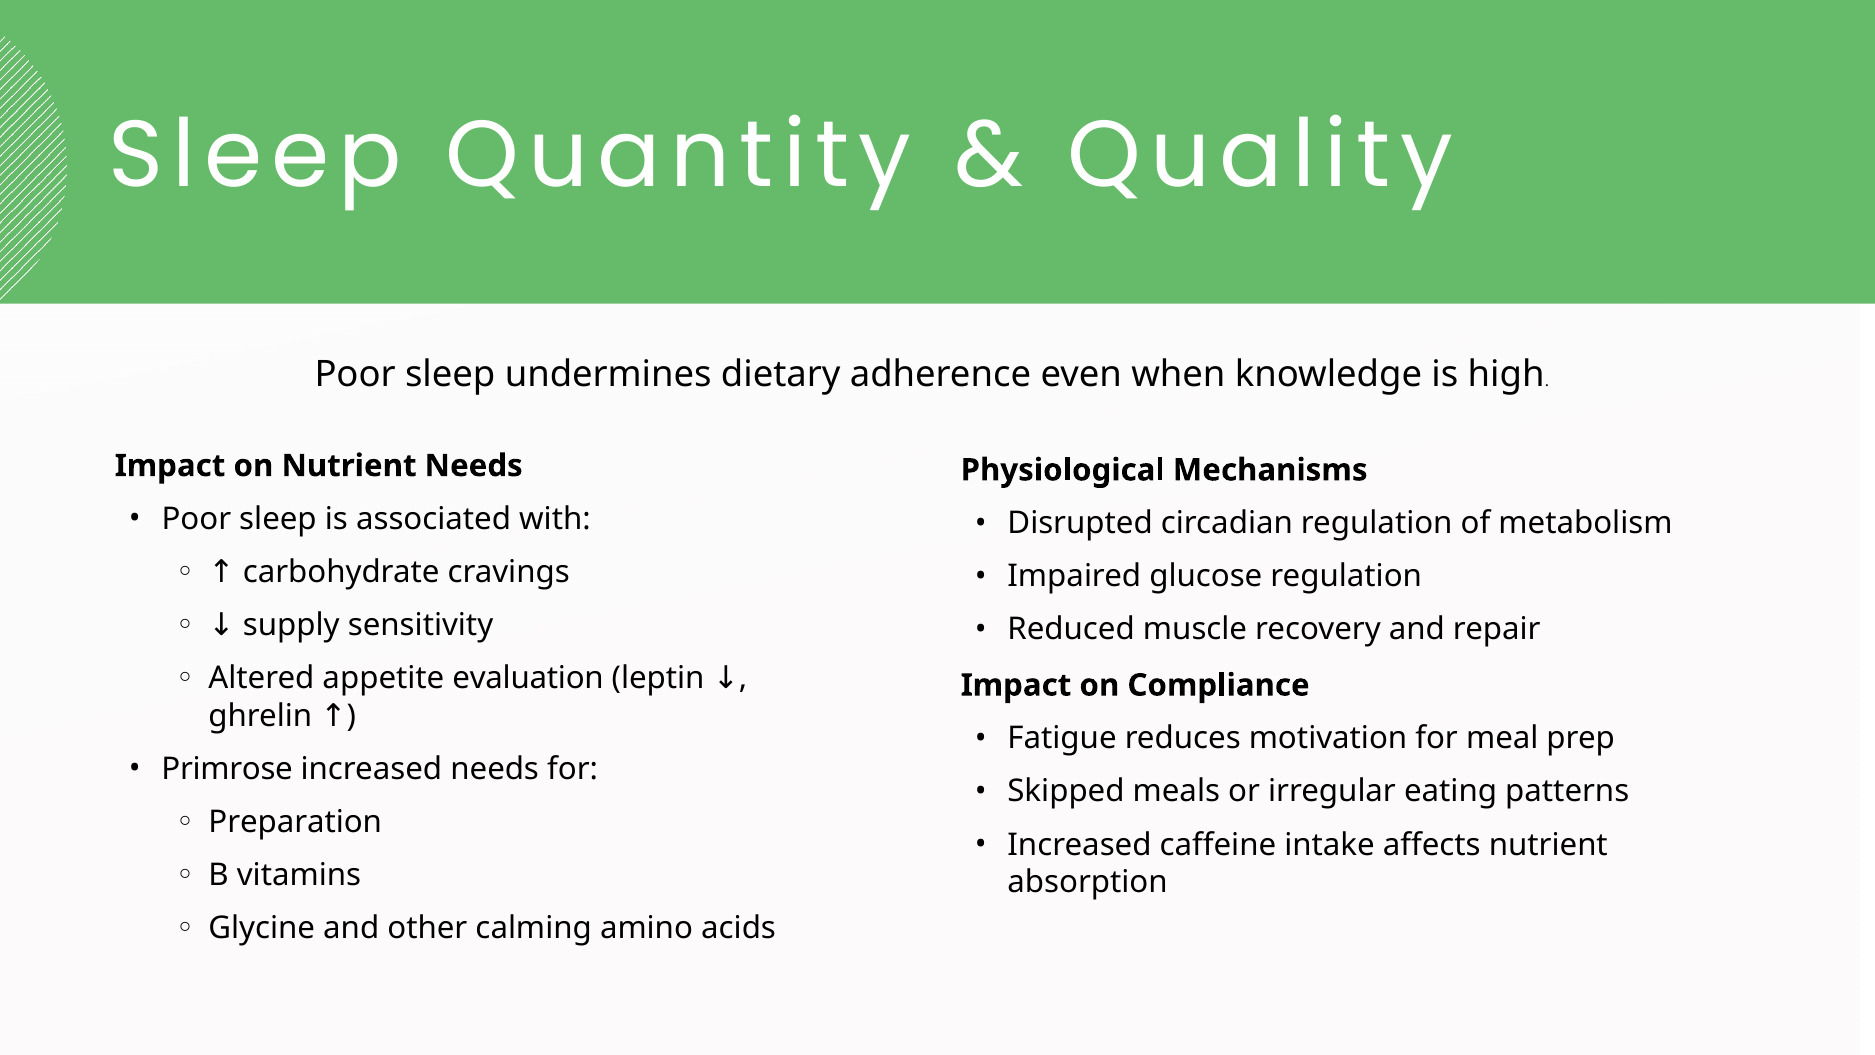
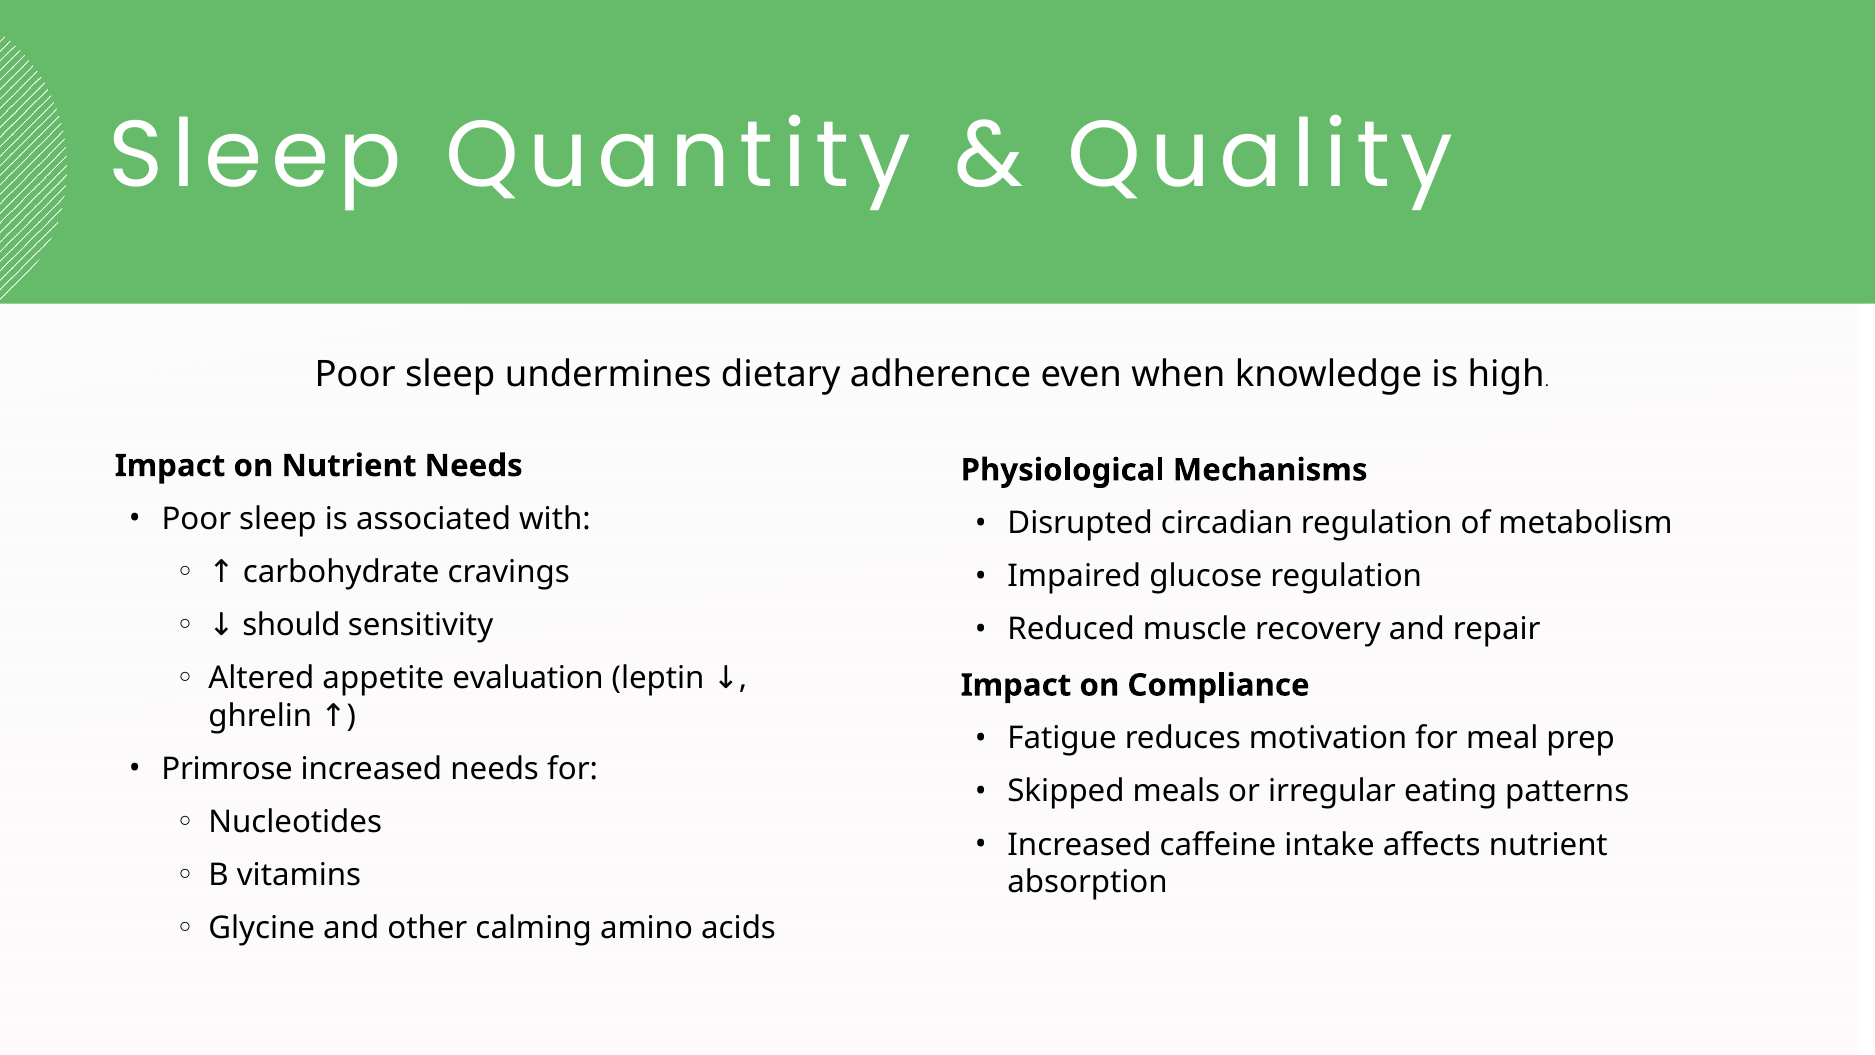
supply: supply -> should (291, 625)
Preparation: Preparation -> Nucleotides (295, 822)
